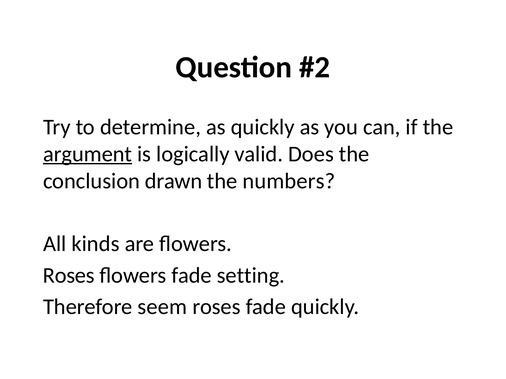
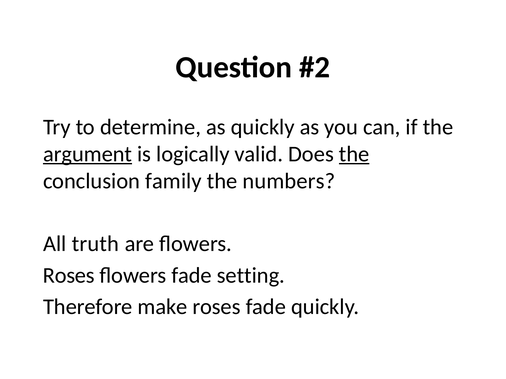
the underline: none -> present (354, 154)
drawn: drawn -> family (173, 181)
kinds: kinds -> truth (95, 244)
seem: seem -> make (163, 307)
